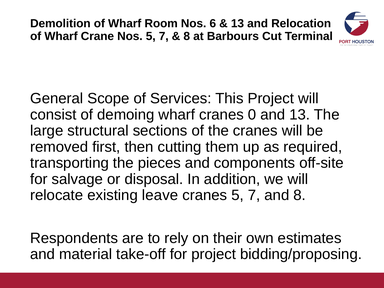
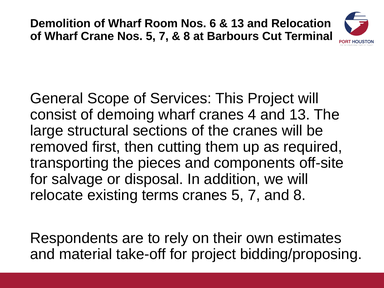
0: 0 -> 4 (252, 115)
leave: leave -> terms (160, 195)
